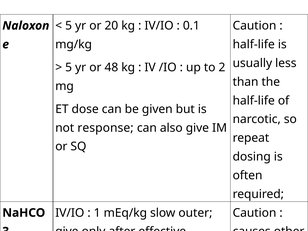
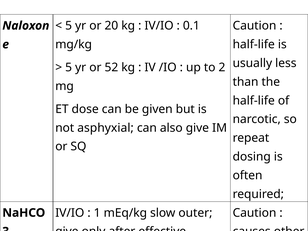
48: 48 -> 52 (111, 67)
response: response -> asphyxial (106, 128)
